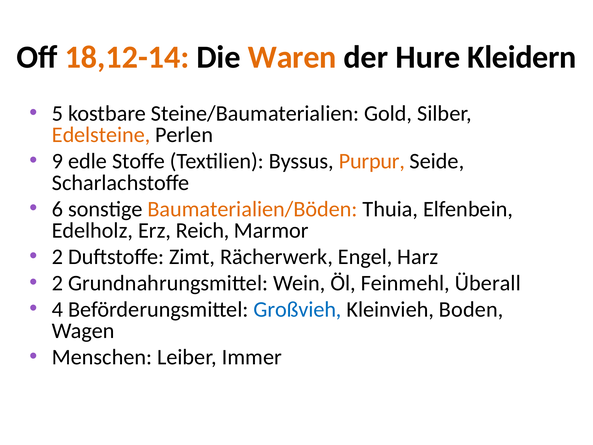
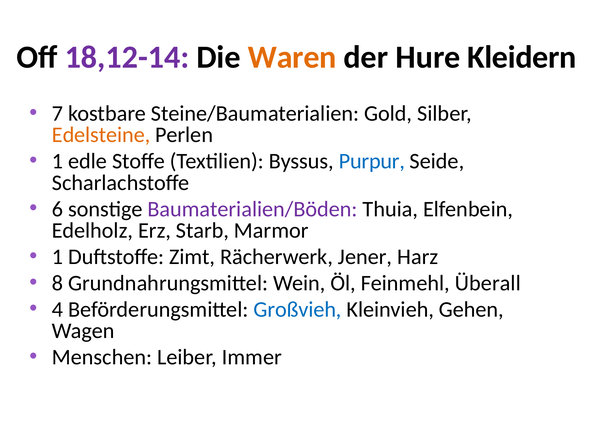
18,12-14 colour: orange -> purple (127, 57)
5: 5 -> 7 (58, 114)
9: 9 -> 1 (58, 161)
Purpur colour: orange -> blue (372, 161)
Baumaterialien/Böden colour: orange -> purple (252, 209)
Reich: Reich -> Starb (202, 230)
2: 2 -> 1 (58, 257)
Engel: Engel -> Jener (365, 257)
2: 2 -> 8 (58, 283)
Boden: Boden -> Gehen (471, 309)
